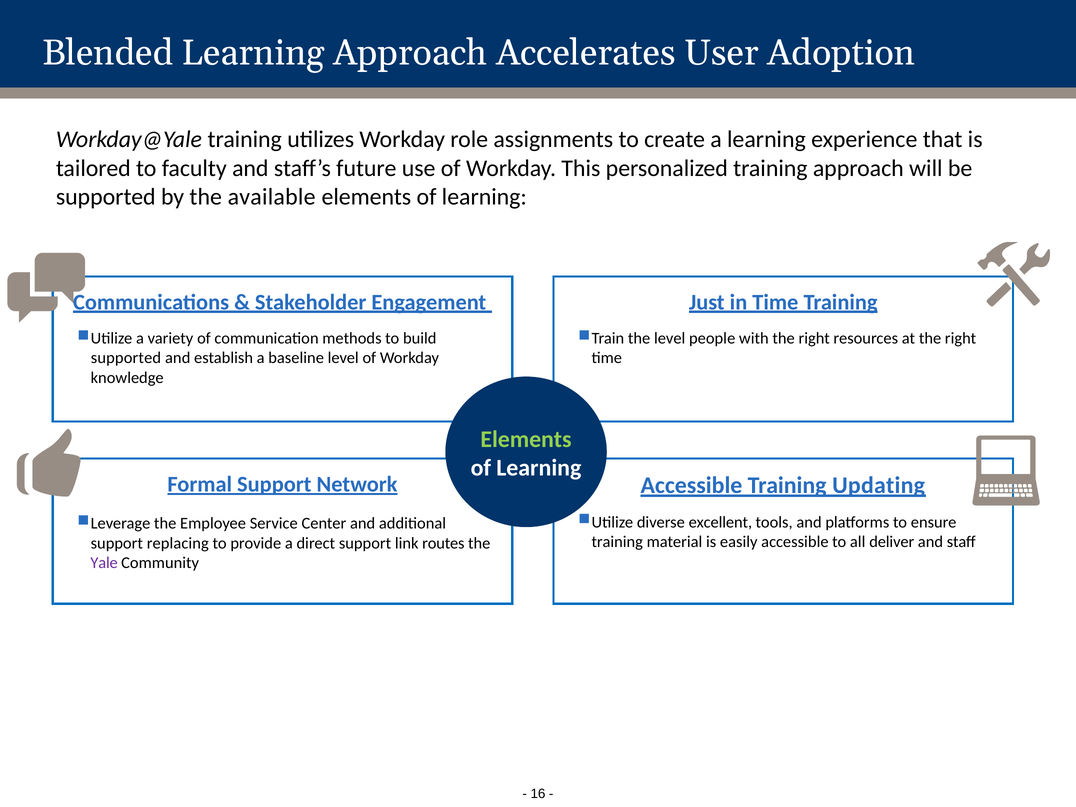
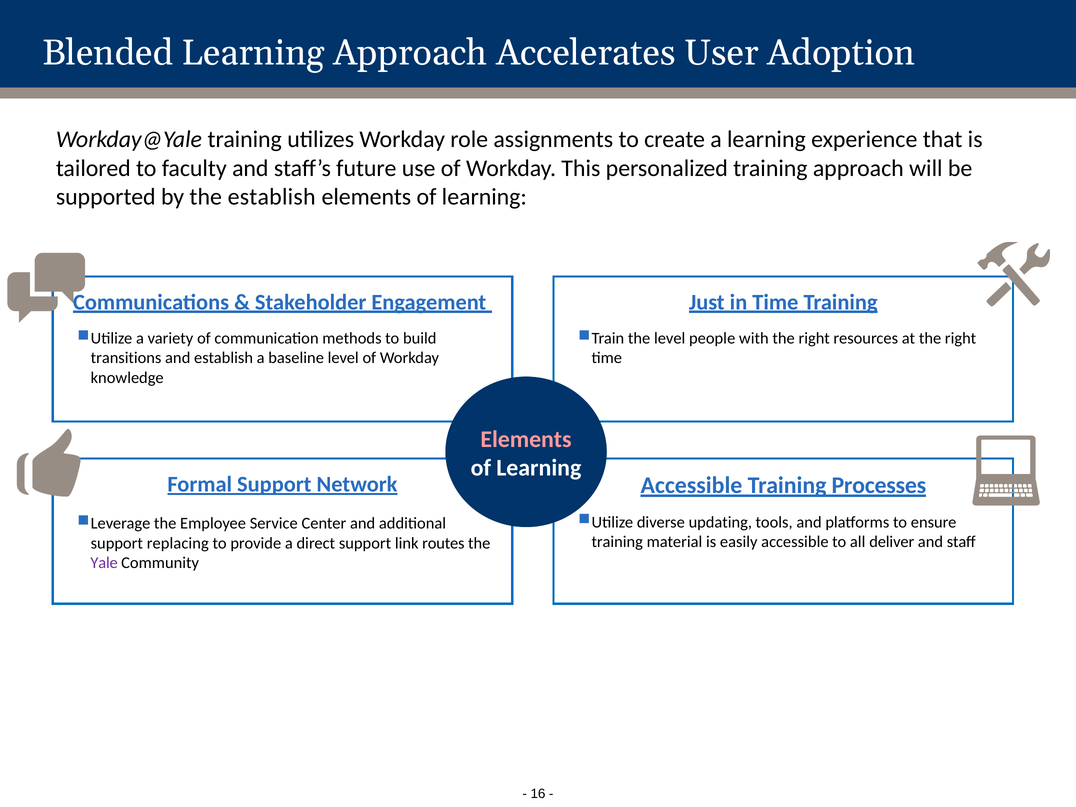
the available: available -> establish (272, 197)
supported: supported -> transitions (126, 358)
Elements colour: light green -> pink (526, 439)
Updating: Updating -> Processes (879, 485)
excellent: excellent -> updating (720, 522)
